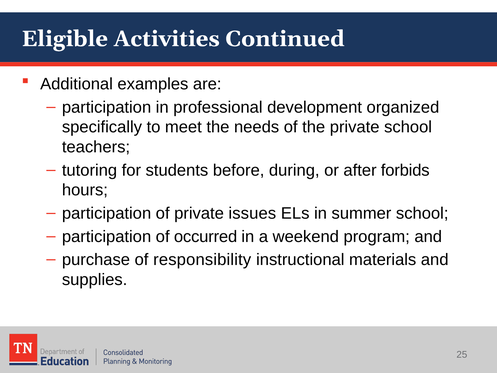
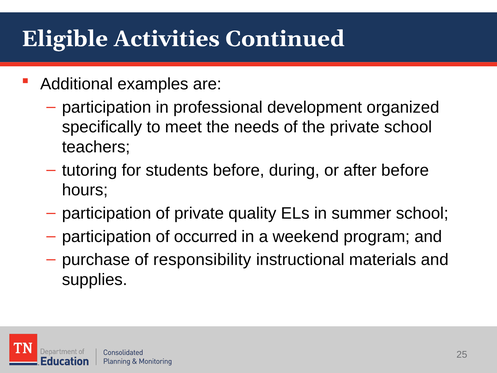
after forbids: forbids -> before (405, 170)
issues: issues -> quality (252, 213)
